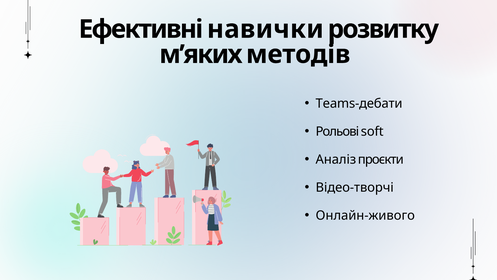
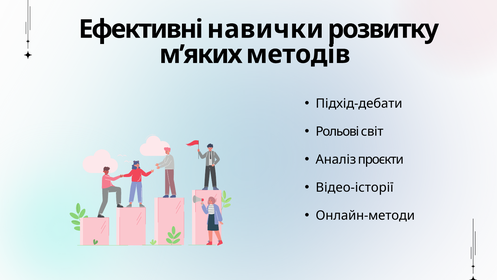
Teams-дебати: Teams-дебати -> Підхід-дебати (359, 104)
soft: soft -> світ (372, 131)
Відео-творчі: Відео-творчі -> Відео-історії (355, 187)
Онлайн-живого: Онлайн-живого -> Онлайн-методи (365, 215)
